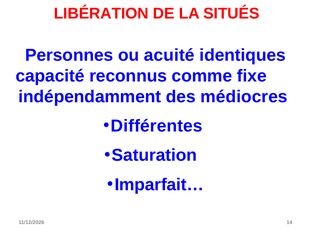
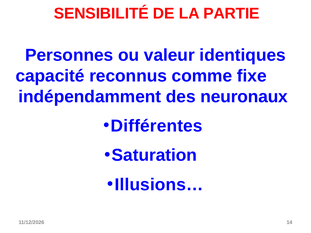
LIBÉRATION: LIBÉRATION -> SENSIBILITÉ (101, 13)
SITUÉS: SITUÉS -> PARTIE (231, 13)
acuité: acuité -> valeur (169, 55)
médiocres: médiocres -> neuronaux (244, 97)
Imparfait…: Imparfait… -> Illusions… (159, 185)
